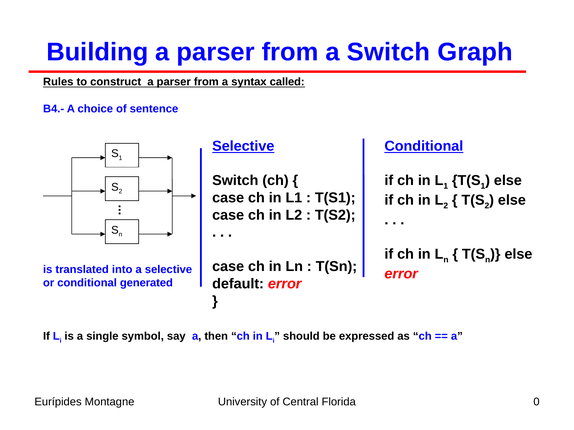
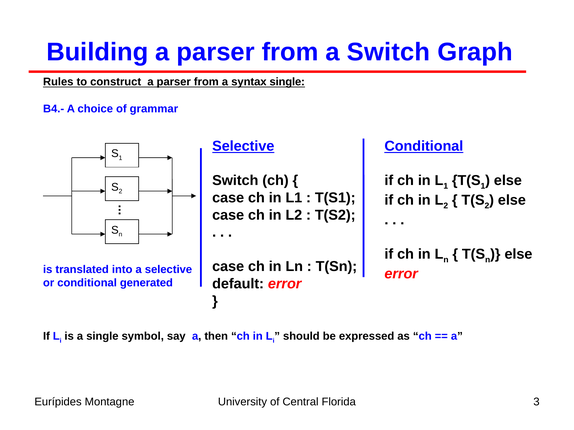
syntax called: called -> single (287, 82)
sentence: sentence -> grammar (154, 109)
0: 0 -> 3 (536, 402)
